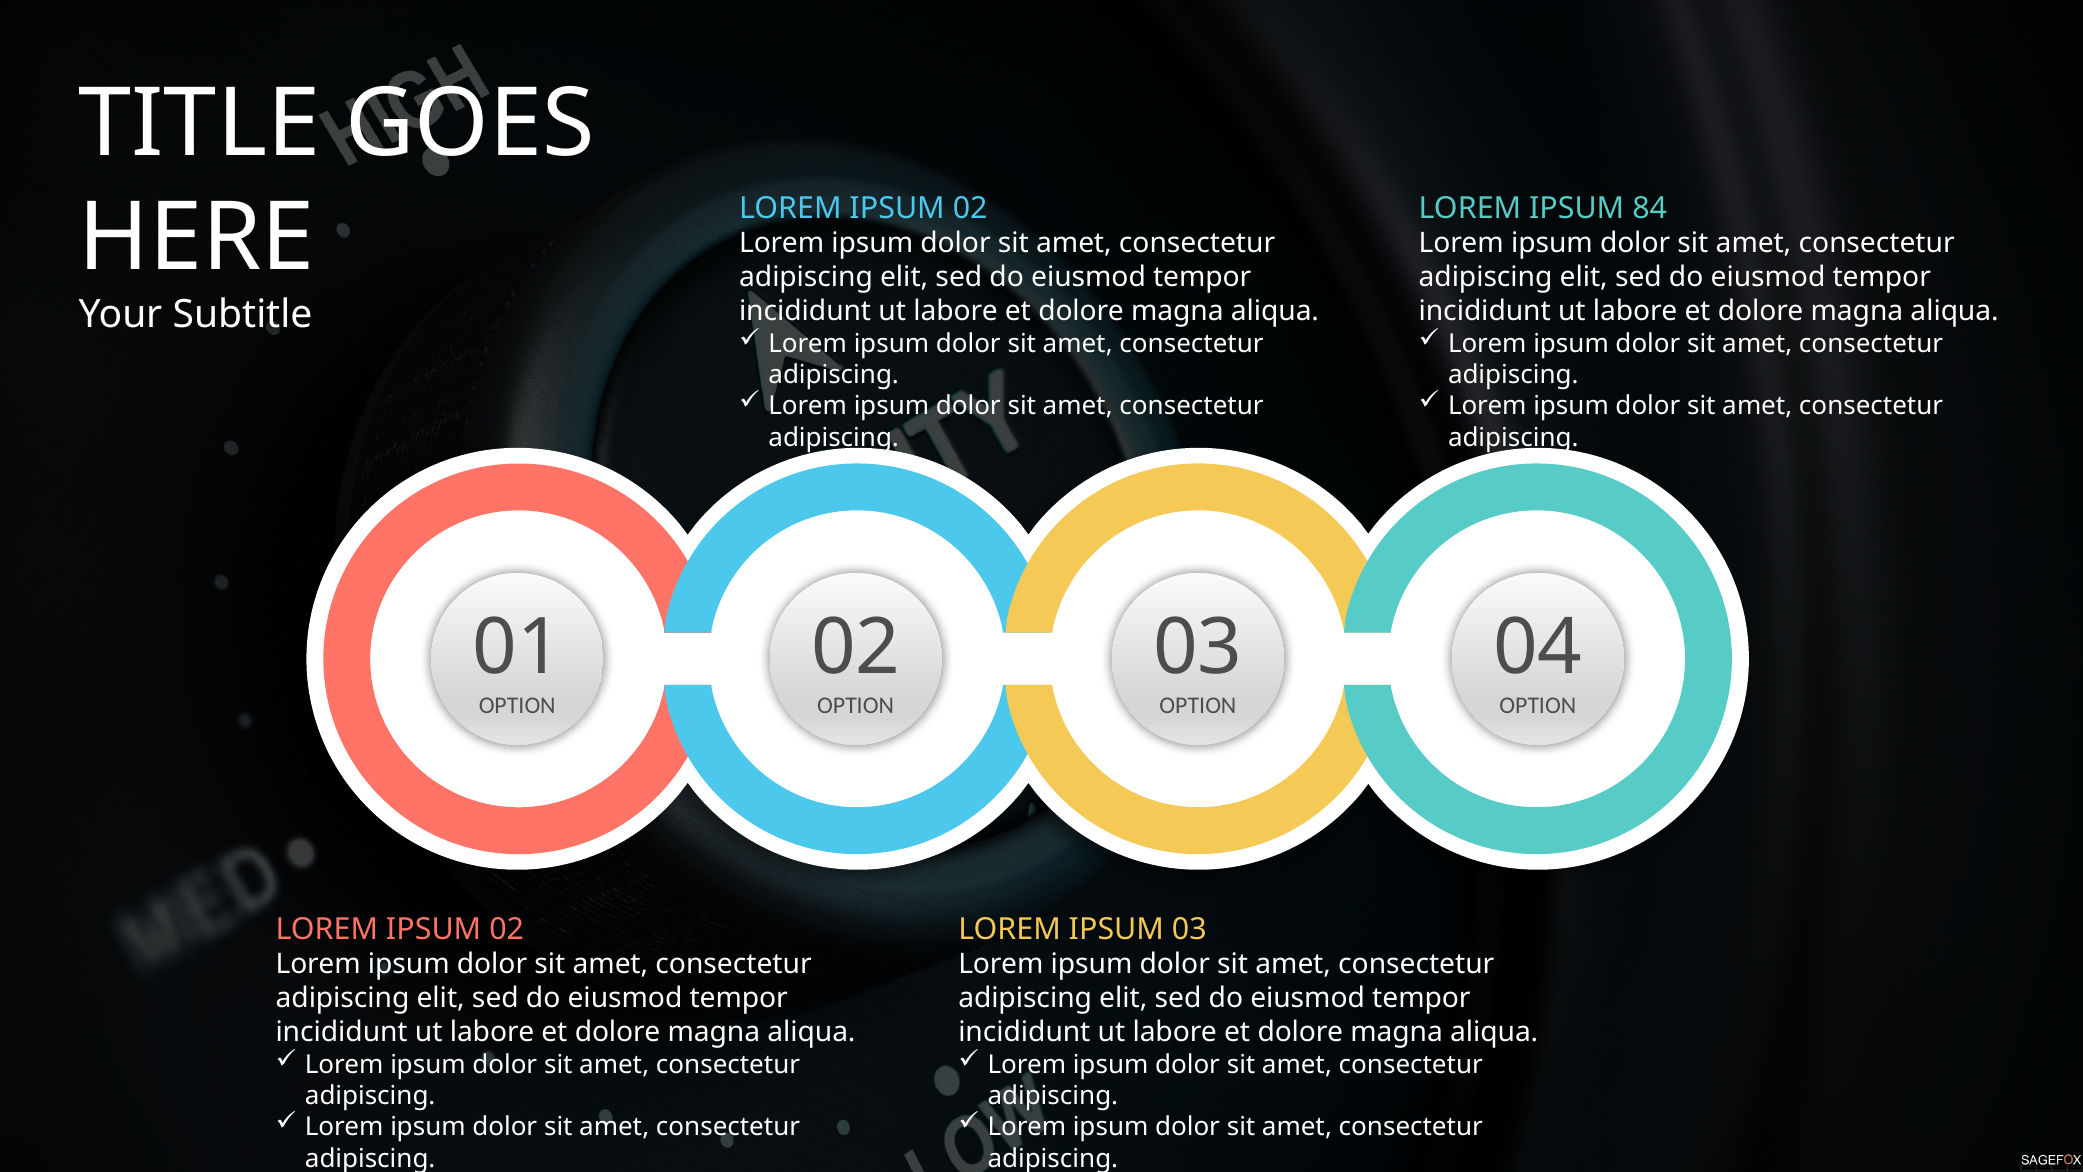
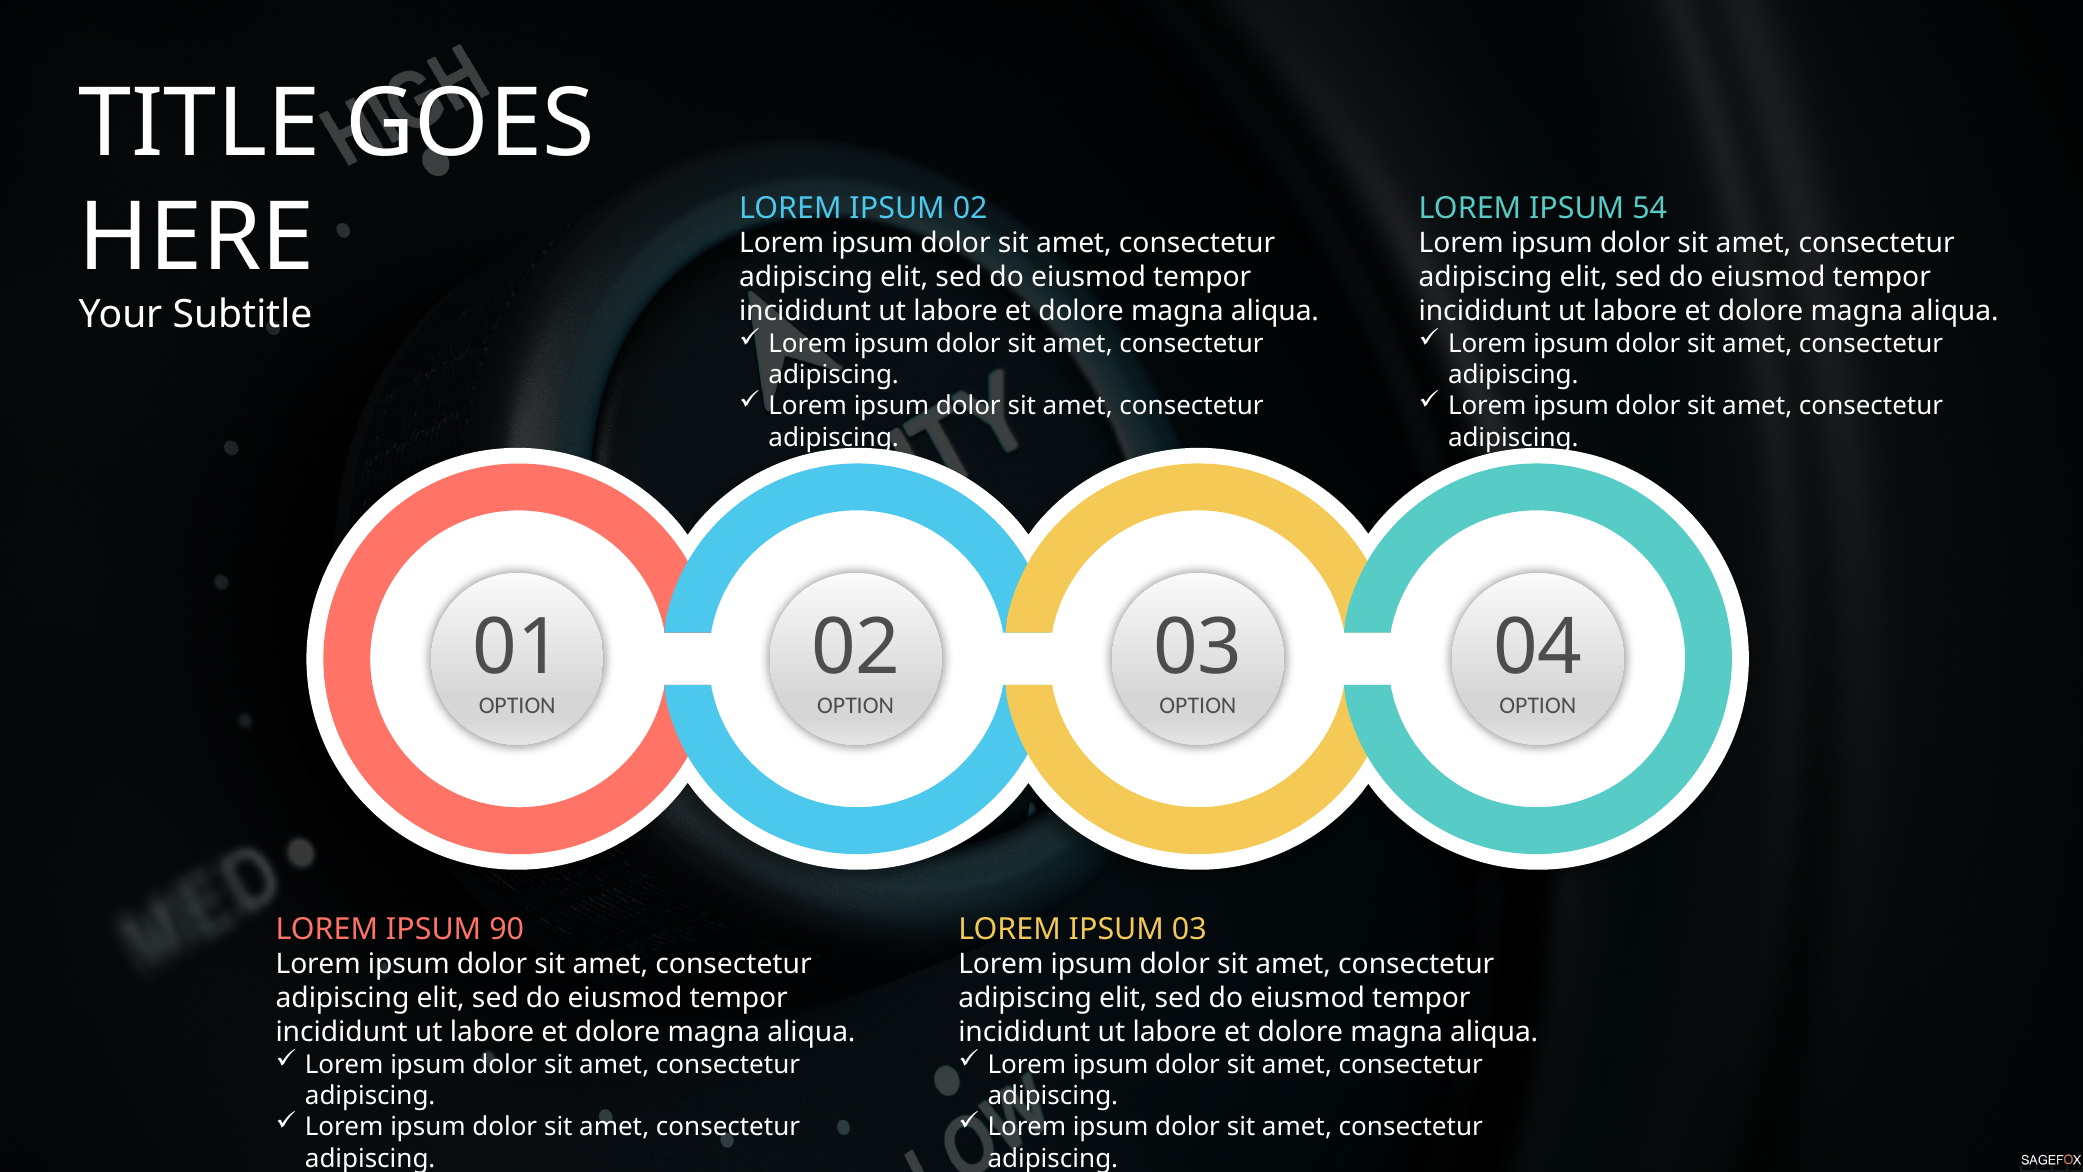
84: 84 -> 54 (1650, 208)
02: 02 -> 90 (507, 929)
